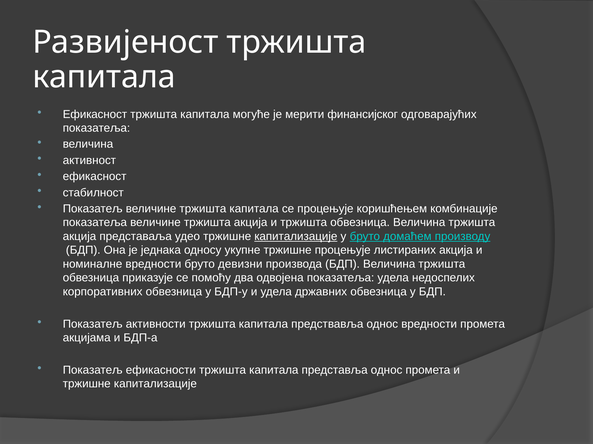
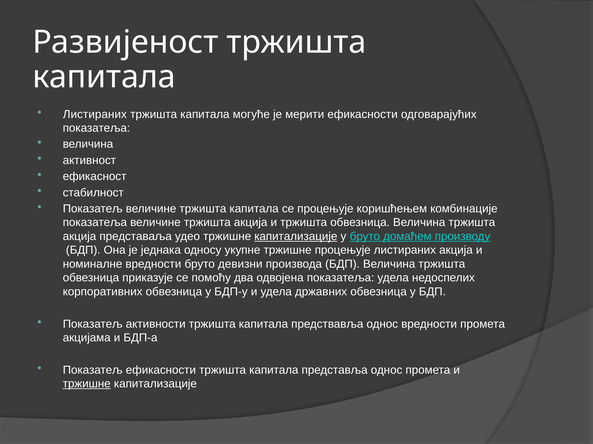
Ефикасност: Ефикасност -> Листираних (95, 114)
мерити финансијског: финансијског -> ефикасности (363, 114)
тржишне underline: none -> present (87, 384)
